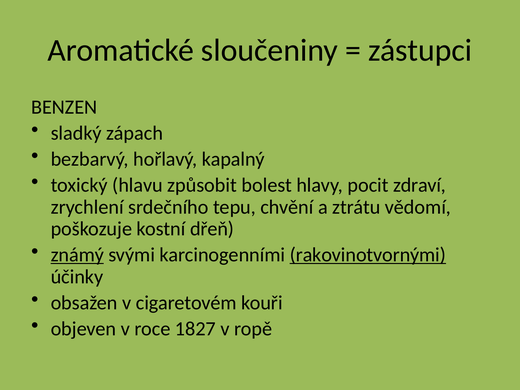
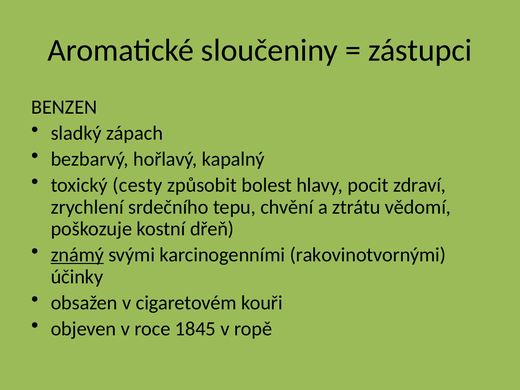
hlavu: hlavu -> cesty (137, 185)
rakovinotvornými underline: present -> none (368, 255)
1827: 1827 -> 1845 (195, 329)
